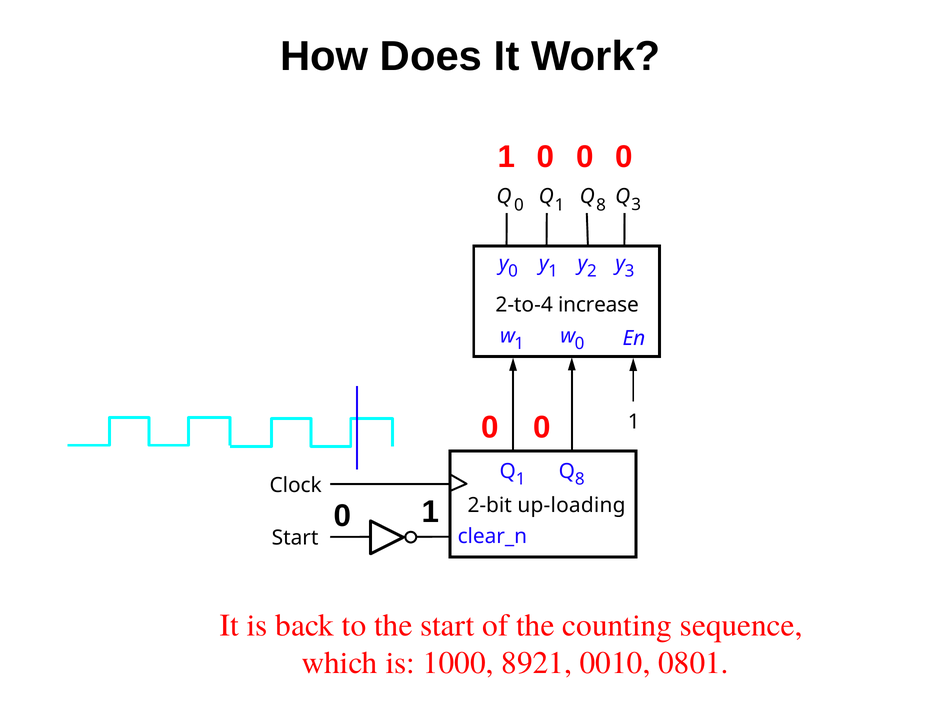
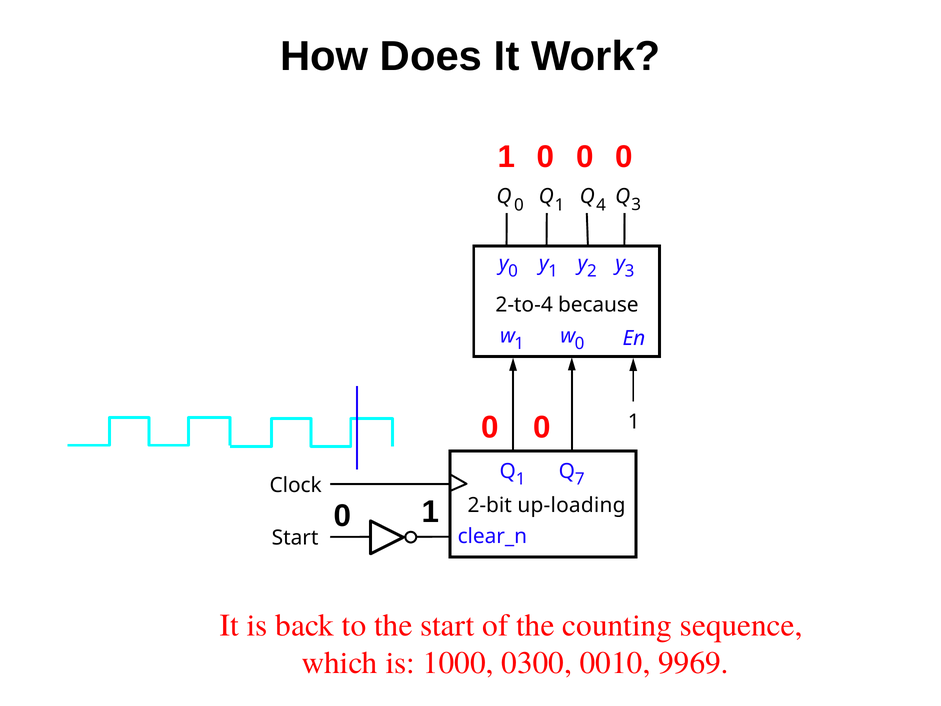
8: 8 -> 4 (601, 205)
increase: increase -> because (598, 305)
8: 8 -> 7 (580, 479)
8921: 8921 -> 0300 (537, 663)
0801: 0801 -> 9969 (694, 663)
